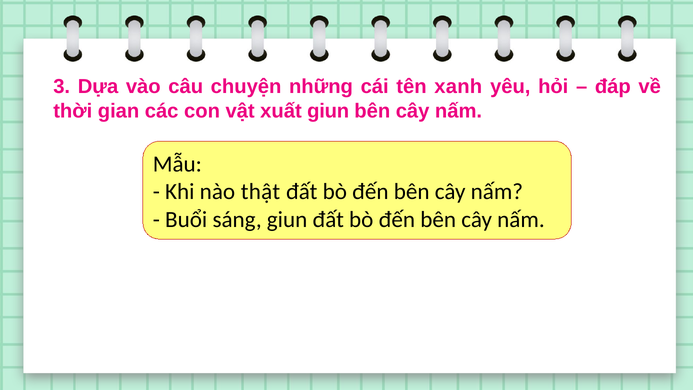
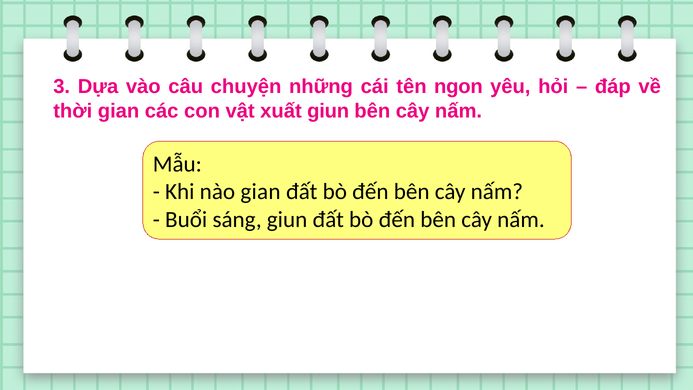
xanh: xanh -> ngon (458, 87)
nào thật: thật -> gian (261, 192)
